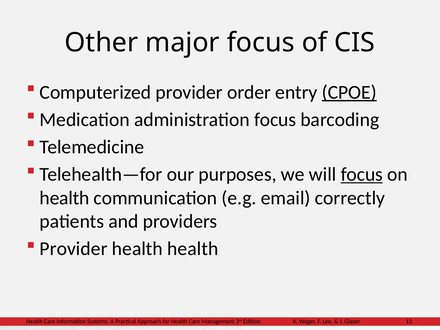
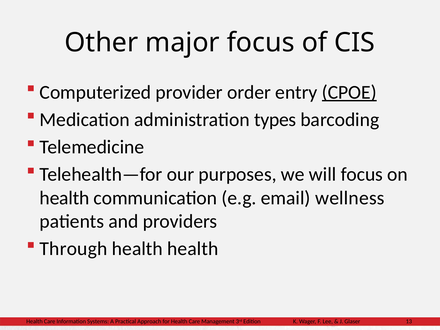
administration focus: focus -> types (275, 120)
focus underline: present -> none (362, 174)
correctly: correctly -> wellness (350, 198)
Provider: Provider -> Through (73, 249)
